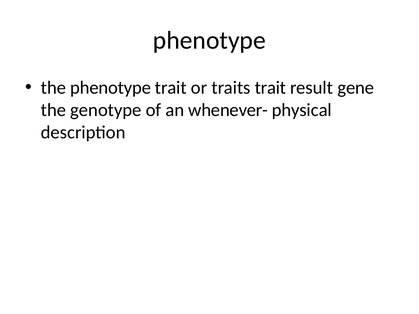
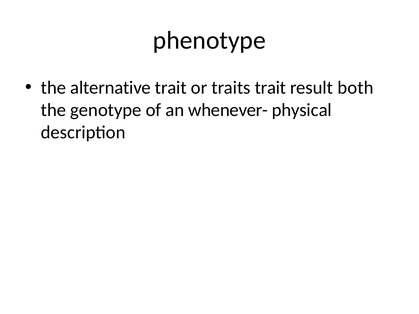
the phenotype: phenotype -> alternative (111, 88)
gene: gene -> both (356, 88)
